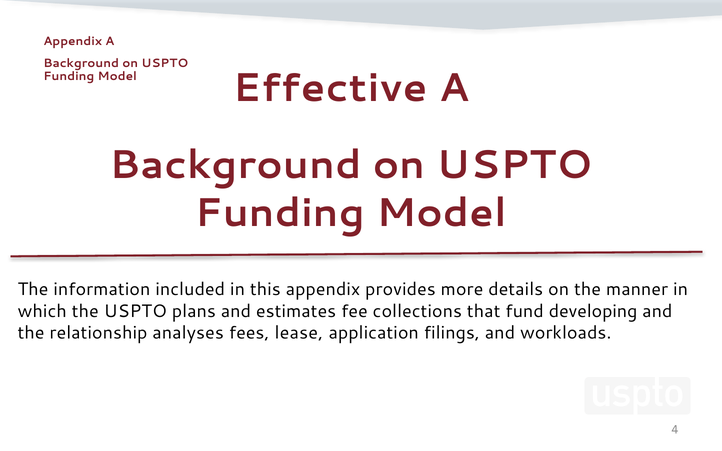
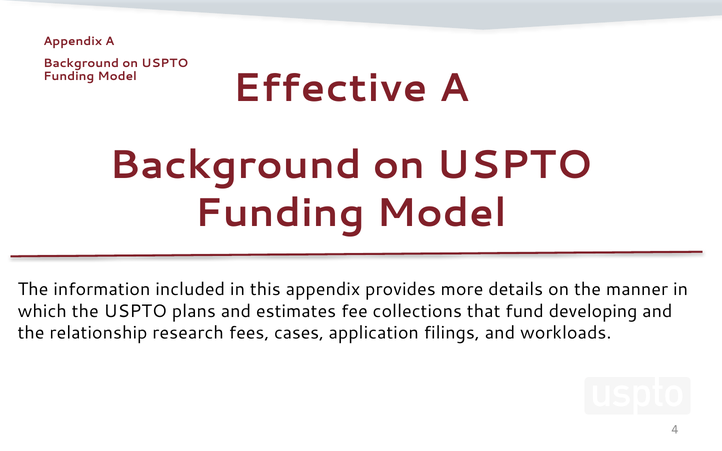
analyses: analyses -> research (188, 333)
lease: lease -> cases (299, 333)
